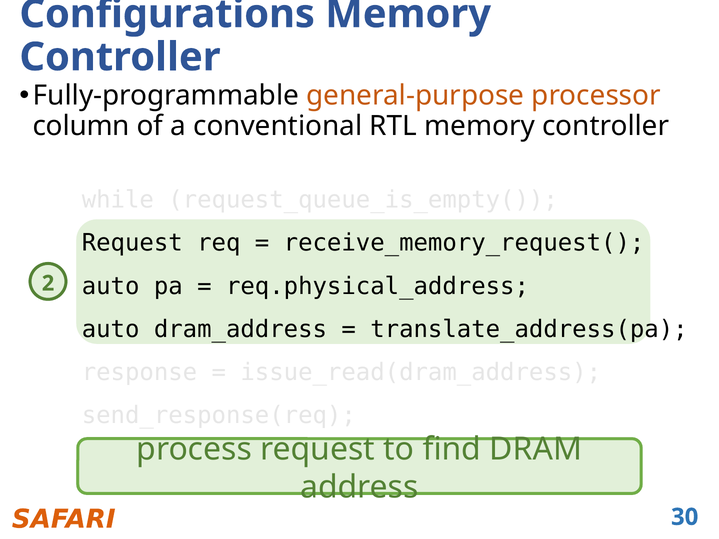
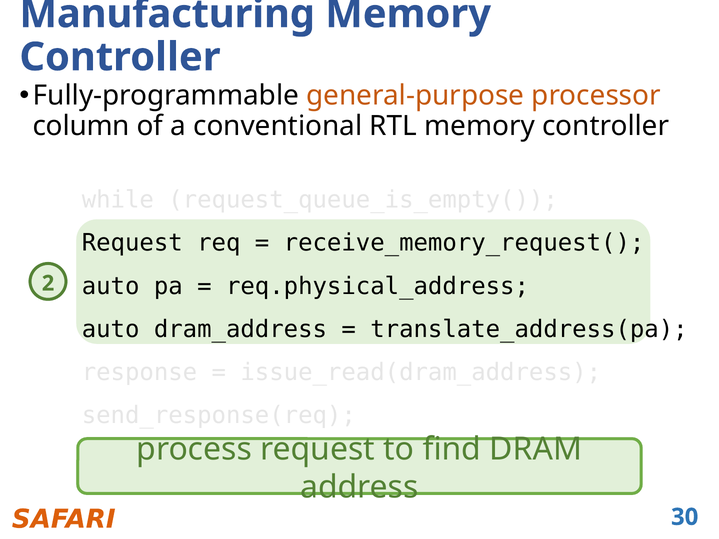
Configurations: Configurations -> Manufacturing (167, 14)
